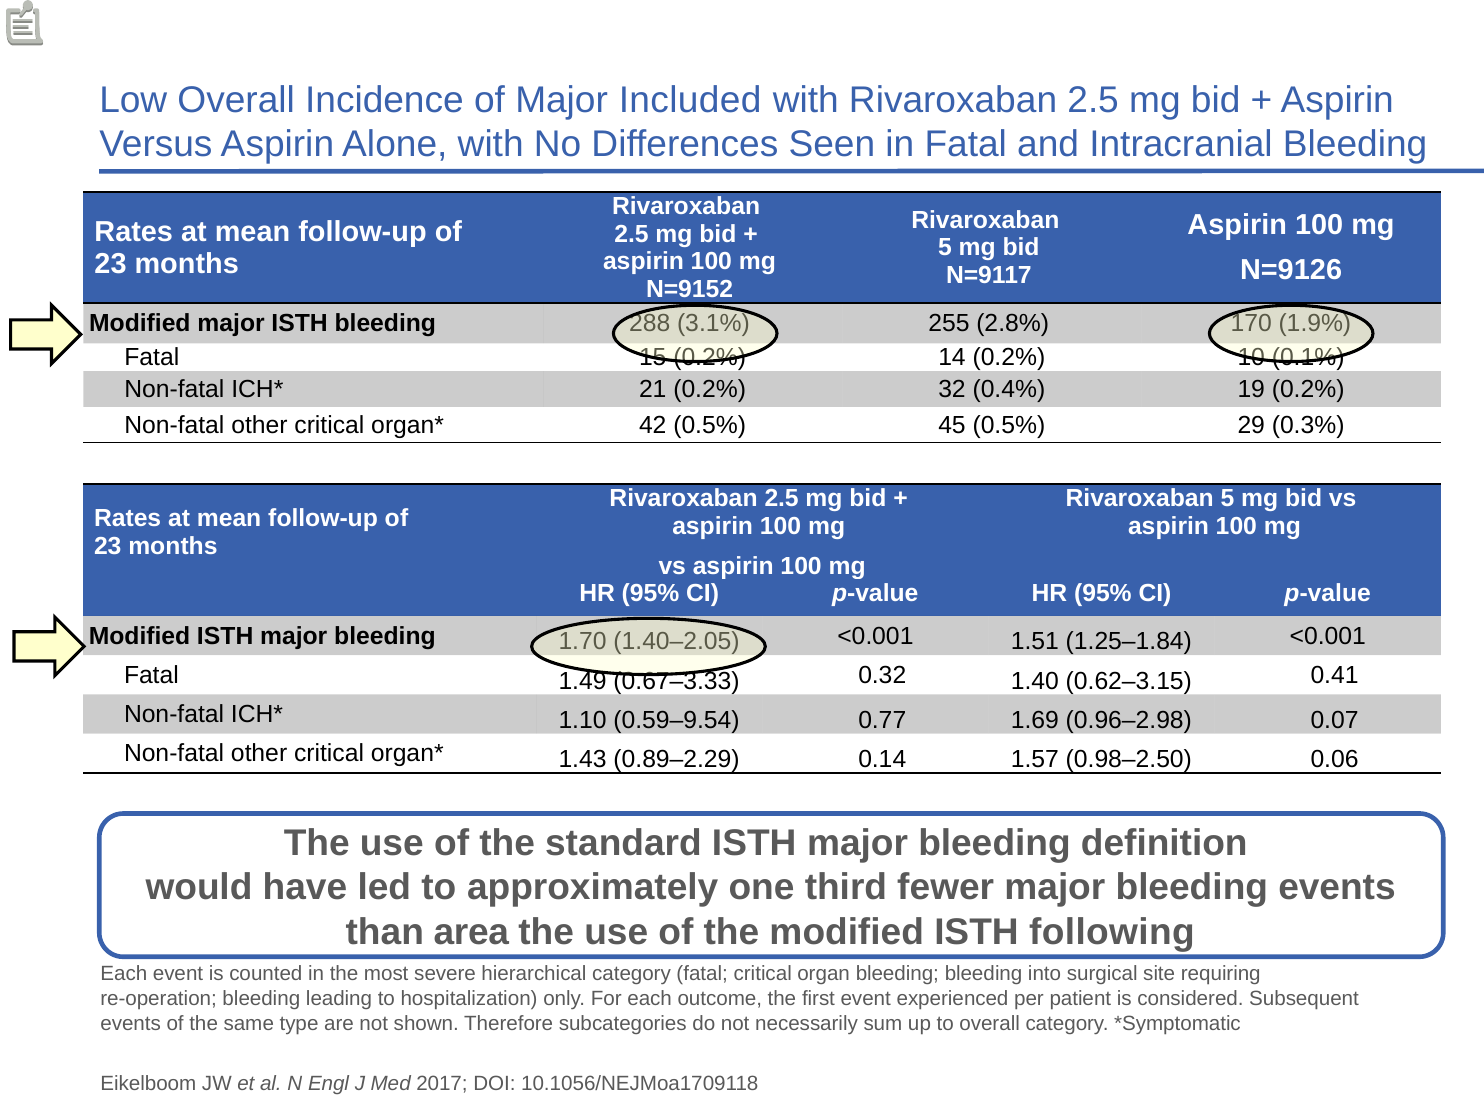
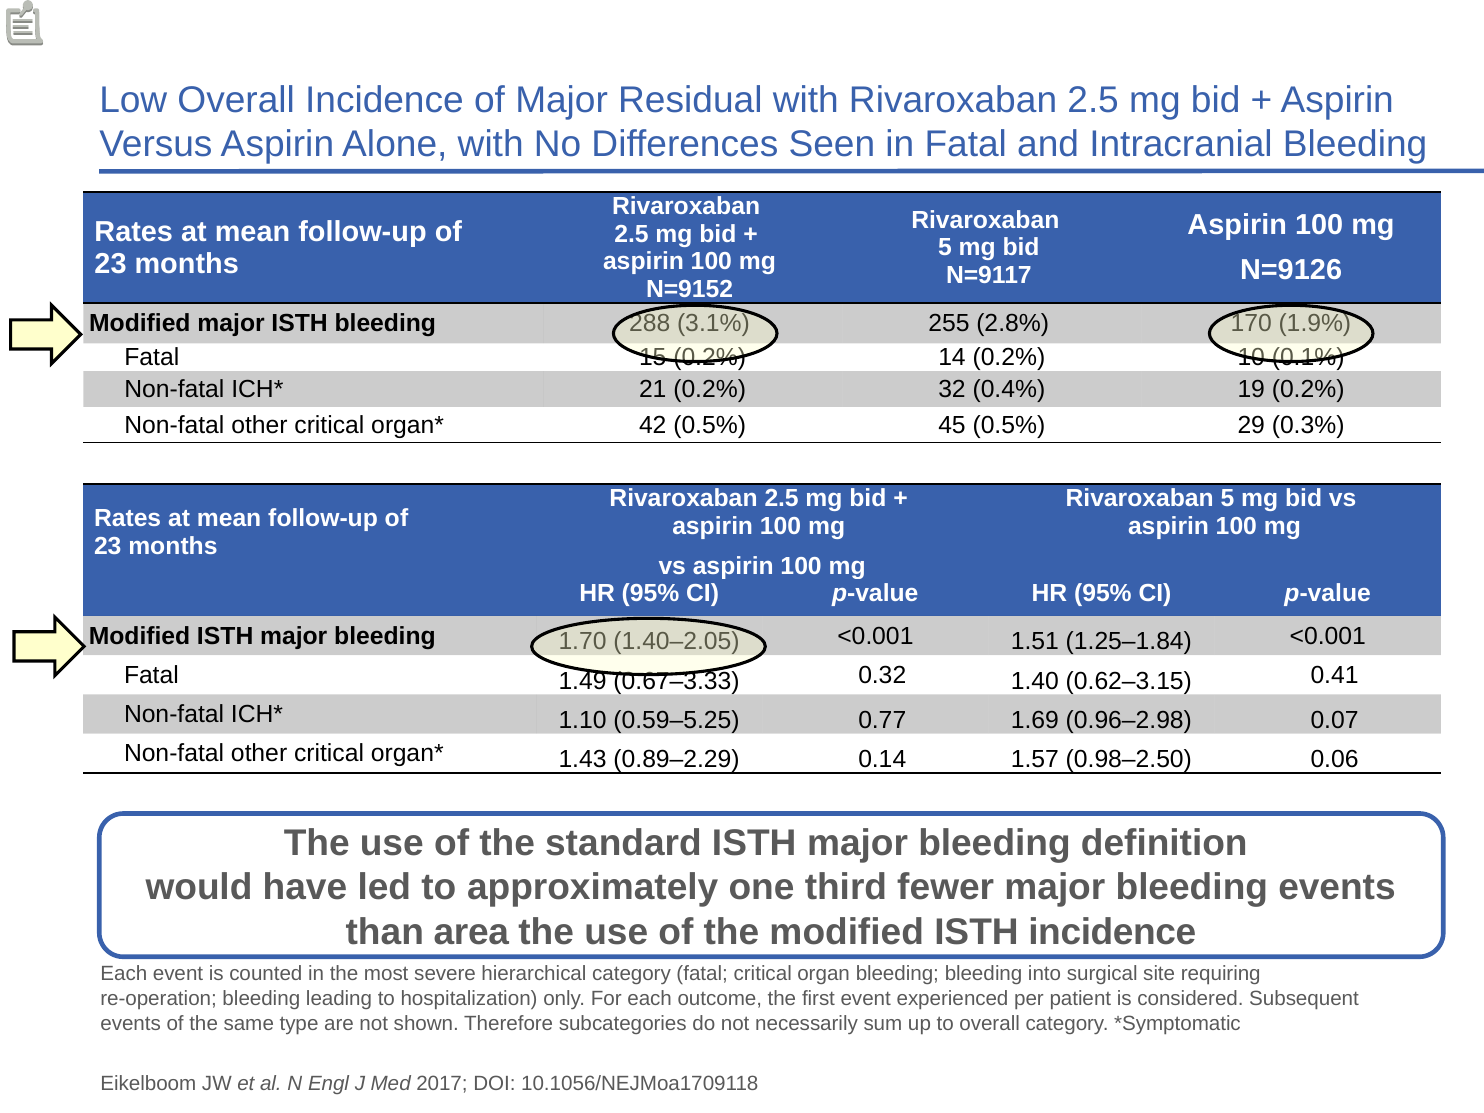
Included: Included -> Residual (690, 100)
0.59–9.54: 0.59–9.54 -> 0.59–5.25 (676, 720)
ISTH following: following -> incidence (1112, 932)
